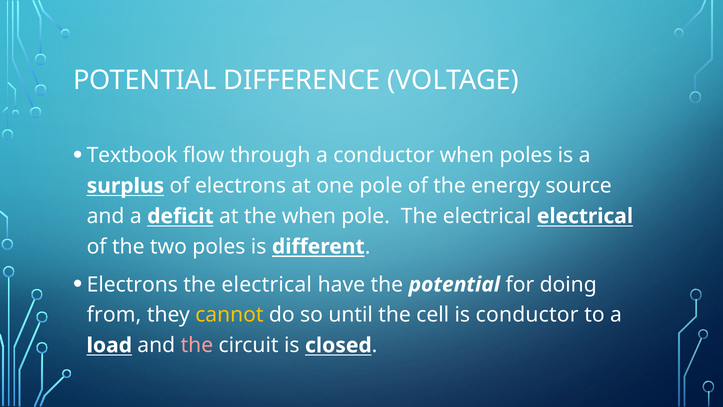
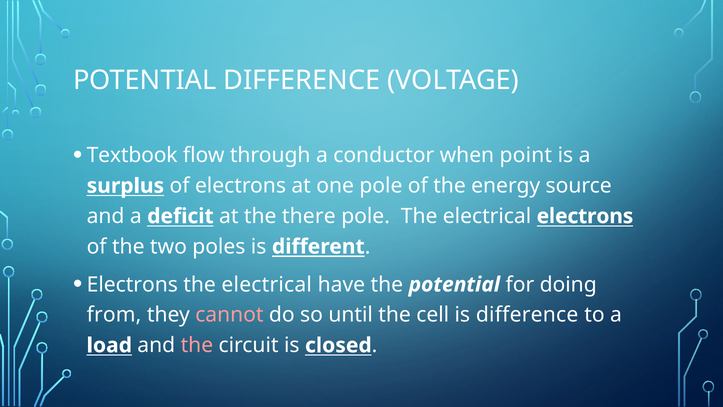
when poles: poles -> point (526, 155)
the when: when -> there (309, 216)
electrical electrical: electrical -> electrons (585, 216)
cannot colour: yellow -> pink (229, 315)
is conductor: conductor -> difference (527, 315)
